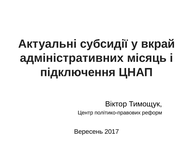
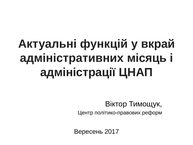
субсидії: субсидії -> функцій (104, 44)
підключення: підключення -> адміністрації (78, 72)
